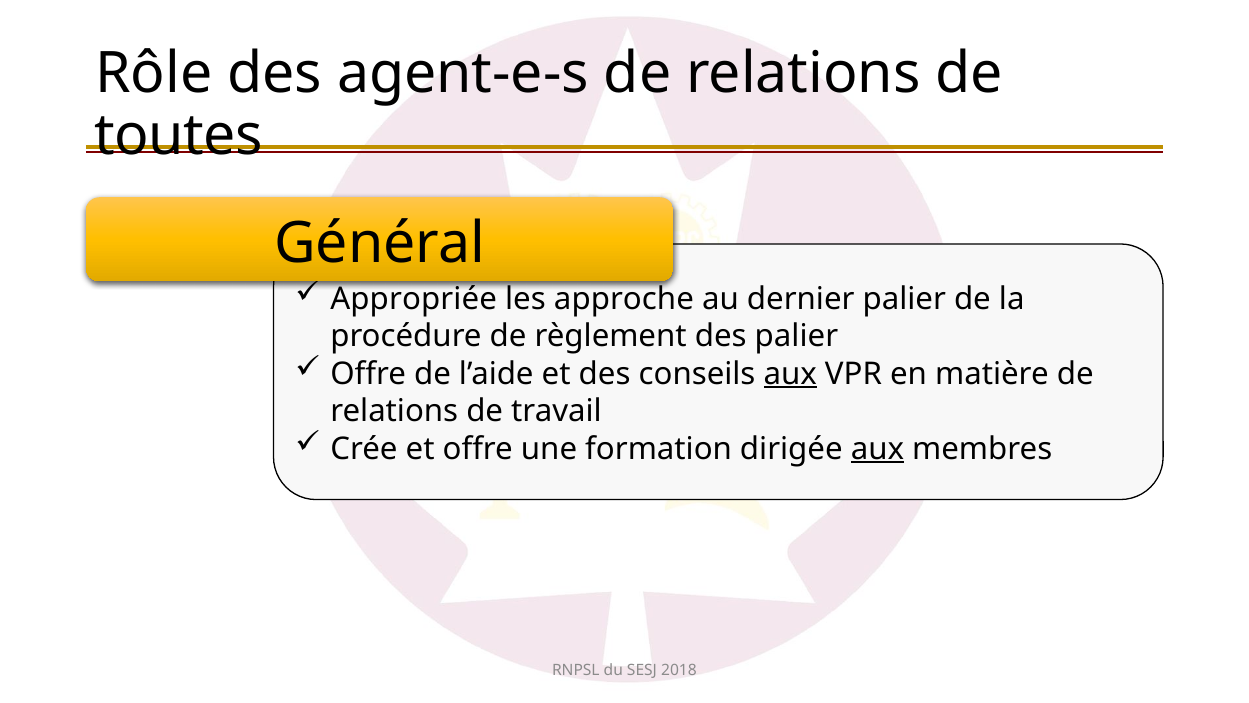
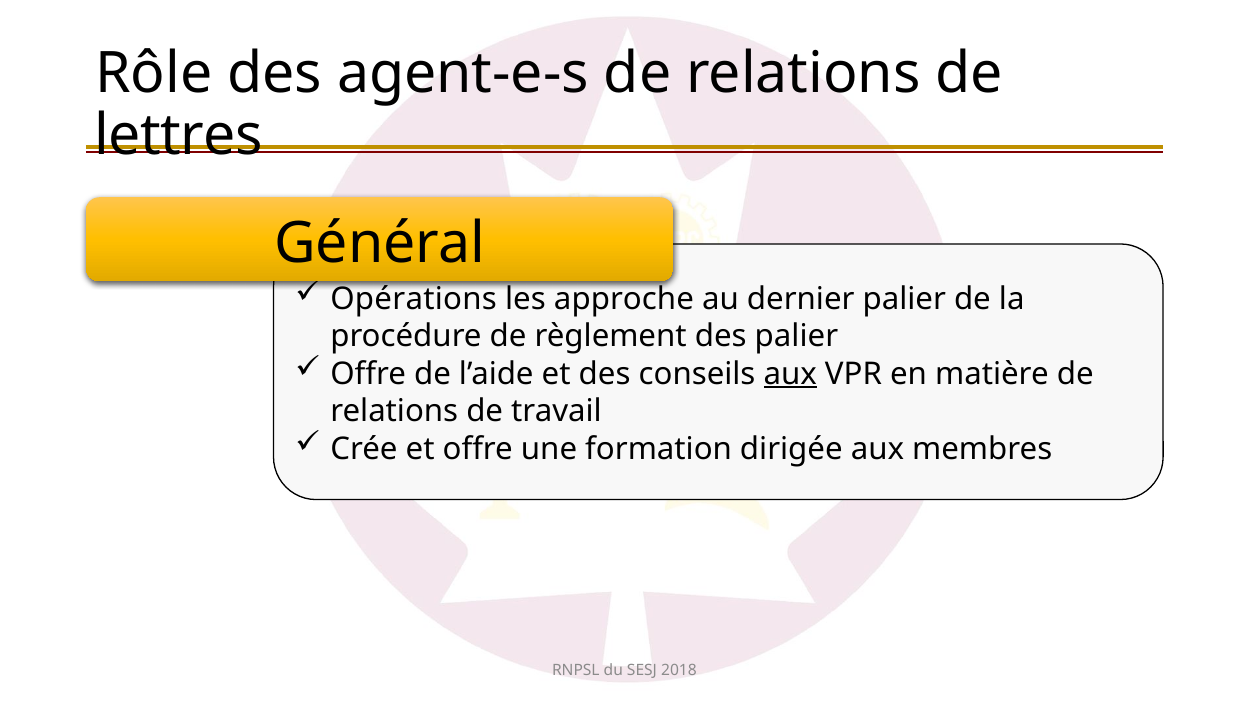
toutes: toutes -> lettres (178, 136)
Appropriée: Appropriée -> Opérations (414, 299)
aux underline: present -> none (877, 449)
